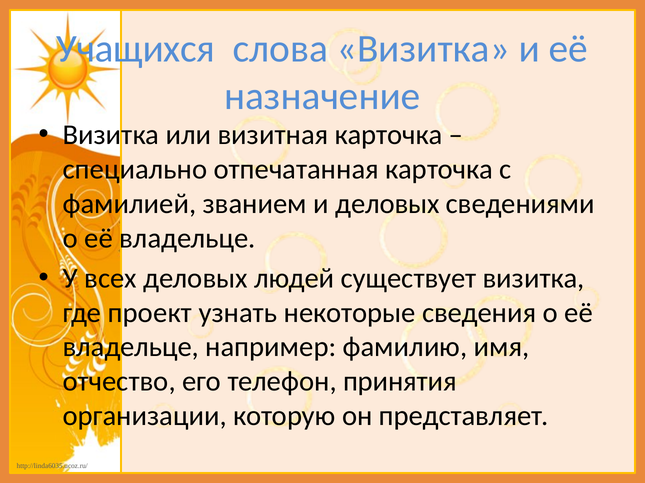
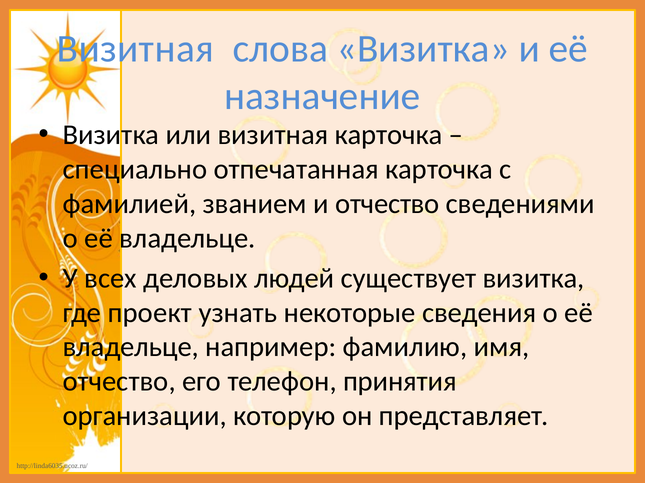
Учащихся: Учащихся -> Визитная (135, 49)
и деловых: деловых -> отчество (387, 204)
